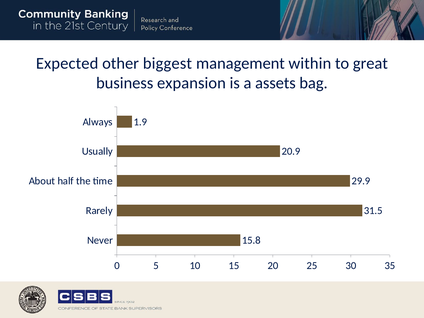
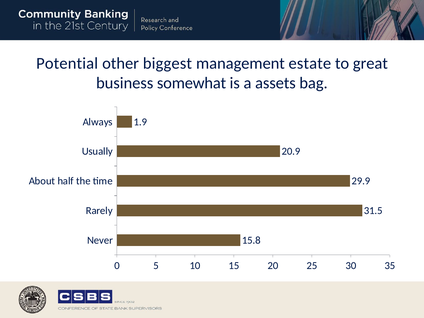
Expected: Expected -> Potential (67, 63)
within: within -> estate (310, 63)
expansion: expansion -> somewhat (192, 83)
